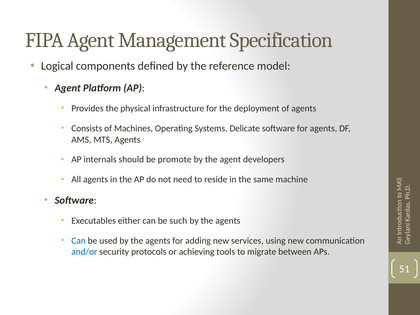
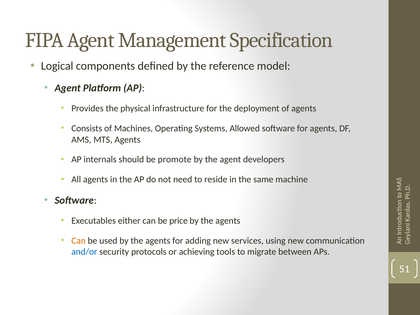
Delicate: Delicate -> Allowed (245, 128)
such: such -> price (178, 221)
Can colour: blue -> orange (79, 241)
